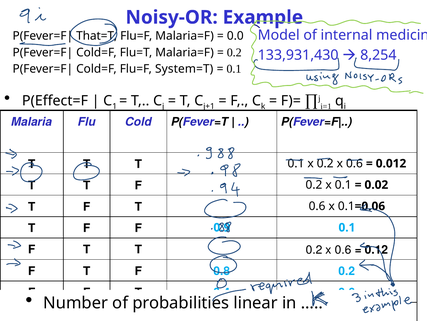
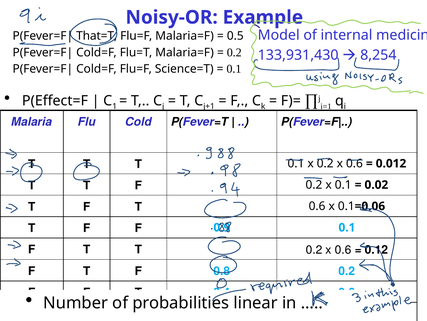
0.0: 0.0 -> 0.5 (235, 36)
System=T: System=T -> Science=T (184, 69)
